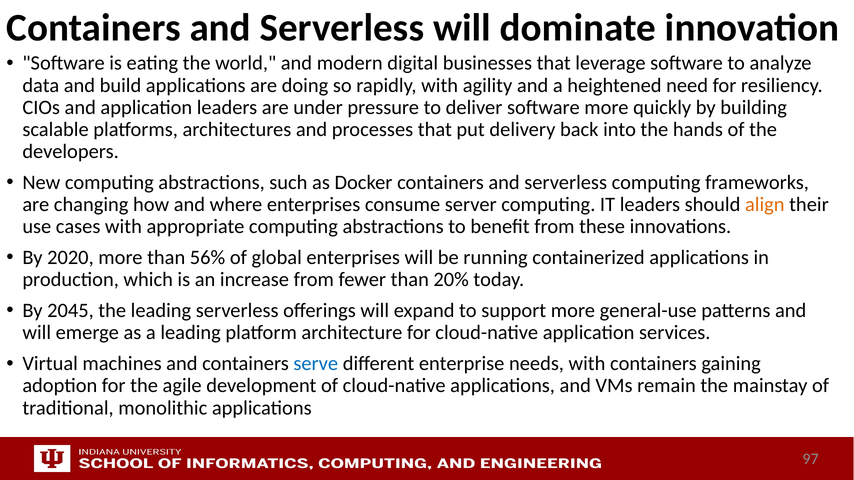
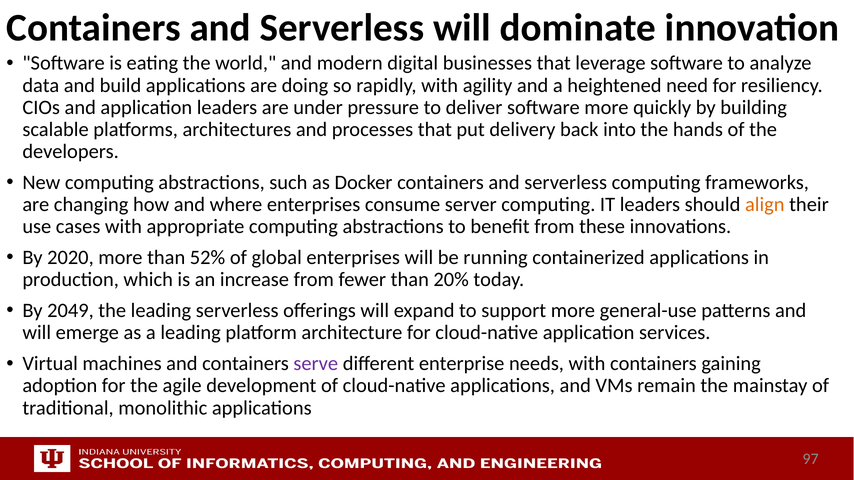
56%: 56% -> 52% (208, 258)
2045: 2045 -> 2049 (70, 311)
serve colour: blue -> purple (316, 364)
